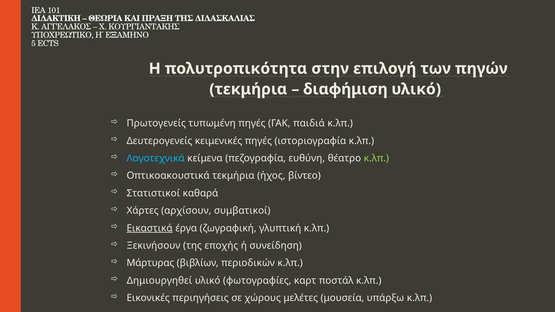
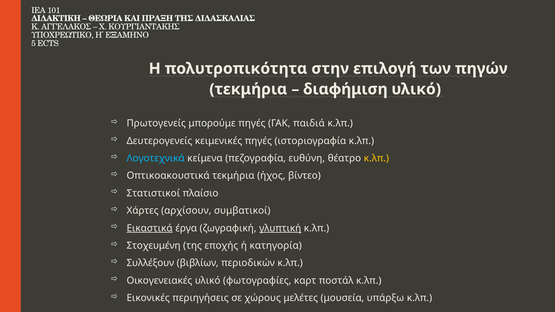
τυπωμένη: τυπωμένη -> μπορούμε (212, 123)
κ.λπ colour: light green -> yellow (376, 158)
καθαρά: καθαρά -> πλαίσιο (201, 193)
γλυπτική underline: none -> present (280, 228)
Ξεκινήσουν: Ξεκινήσουν -> Στοχευμένη (154, 246)
συνείδηση: συνείδηση -> κατηγορία (276, 246)
Μάρτυρας: Μάρτυρας -> Συλλέξουν (150, 263)
Δημιουργηθεί: Δημιουργηθεί -> Οικογενειακές (159, 281)
